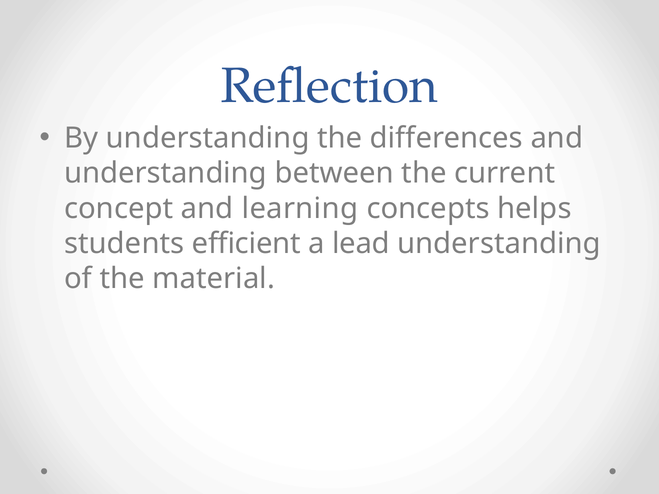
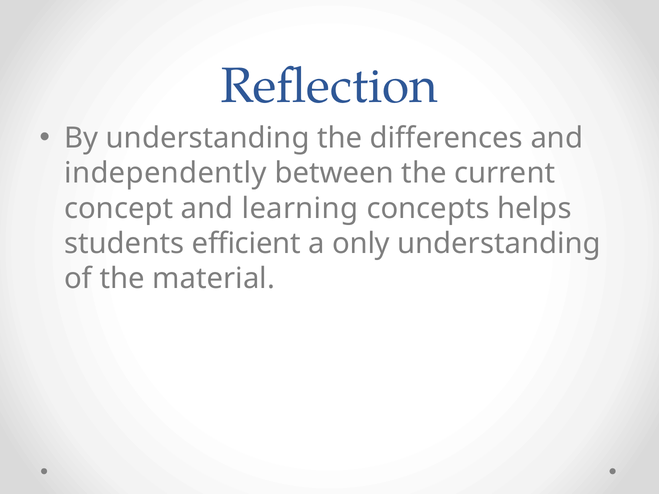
understanding: understanding -> independently (165, 173)
lead: lead -> only (361, 244)
